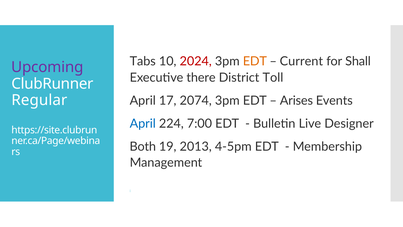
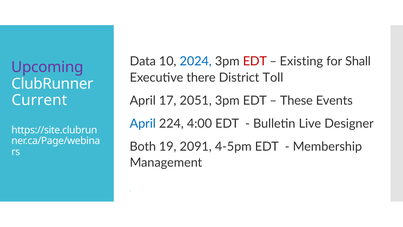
Tabs: Tabs -> Data (143, 61)
2024 colour: red -> blue (196, 61)
EDT colour: orange -> red (255, 61)
Current: Current -> Existing (301, 61)
Regular: Regular -> Current (39, 100)
2074: 2074 -> 2051 (196, 100)
Arises: Arises -> These (296, 100)
7:00: 7:00 -> 4:00 (199, 123)
2013: 2013 -> 2091 (196, 146)
